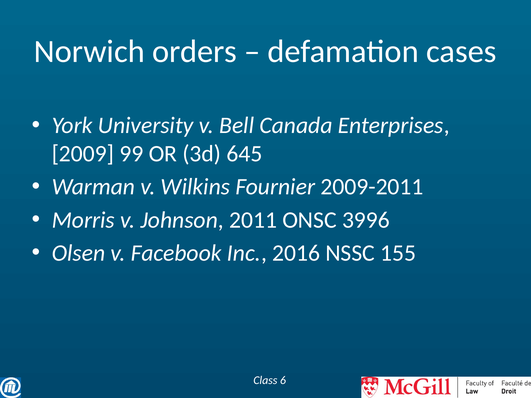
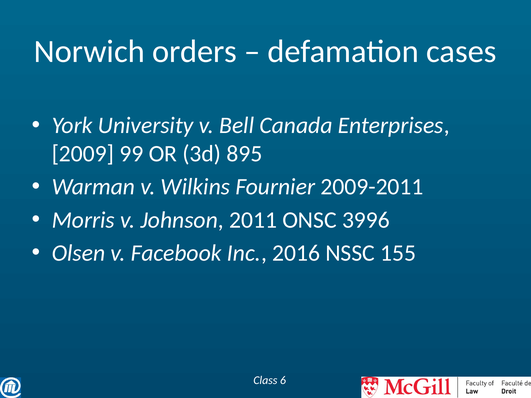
645: 645 -> 895 (244, 154)
